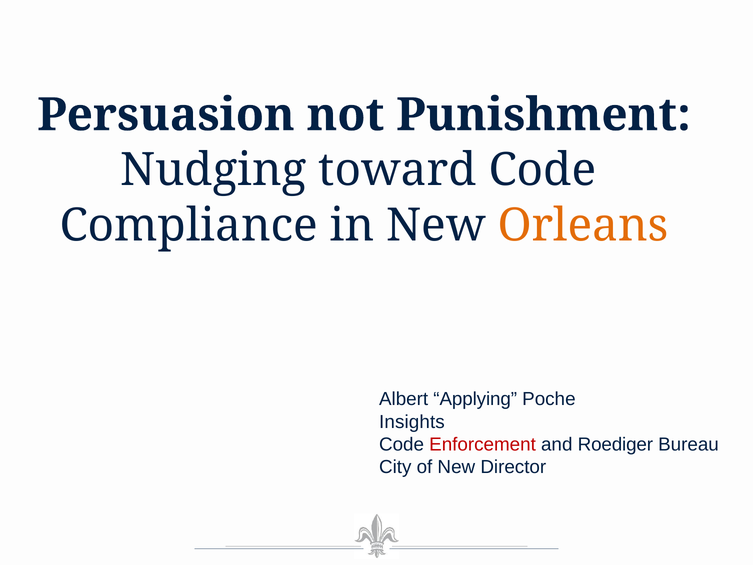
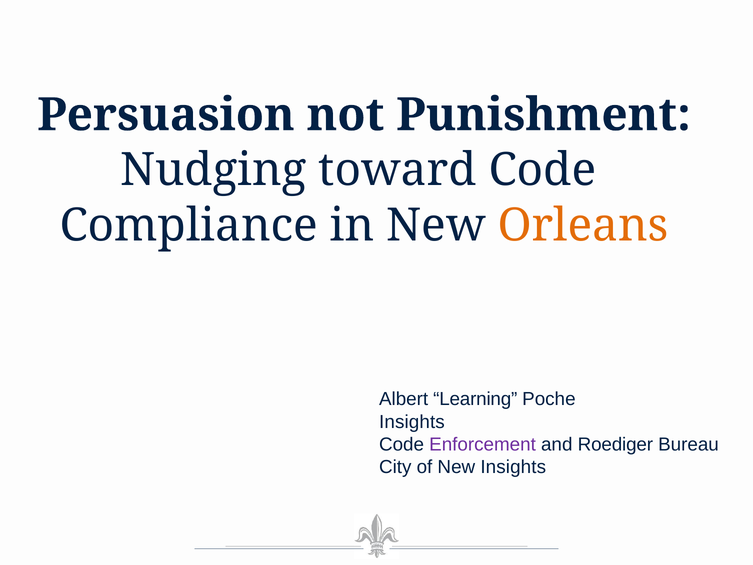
Applying: Applying -> Learning (475, 399)
Enforcement colour: red -> purple (483, 444)
New Director: Director -> Insights (513, 467)
